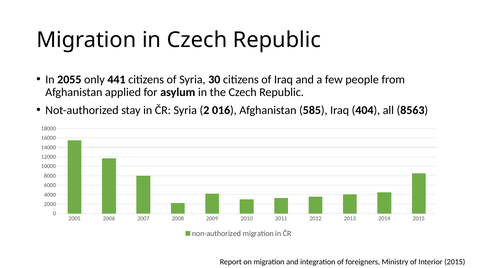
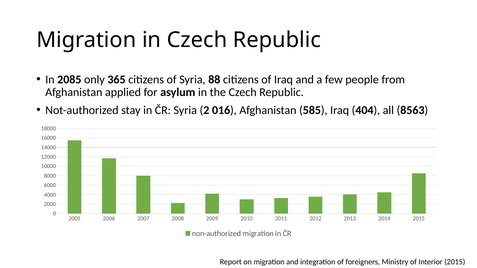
2055: 2055 -> 2085 (69, 80)
441: 441 -> 365 (116, 80)
30: 30 -> 88 (214, 80)
